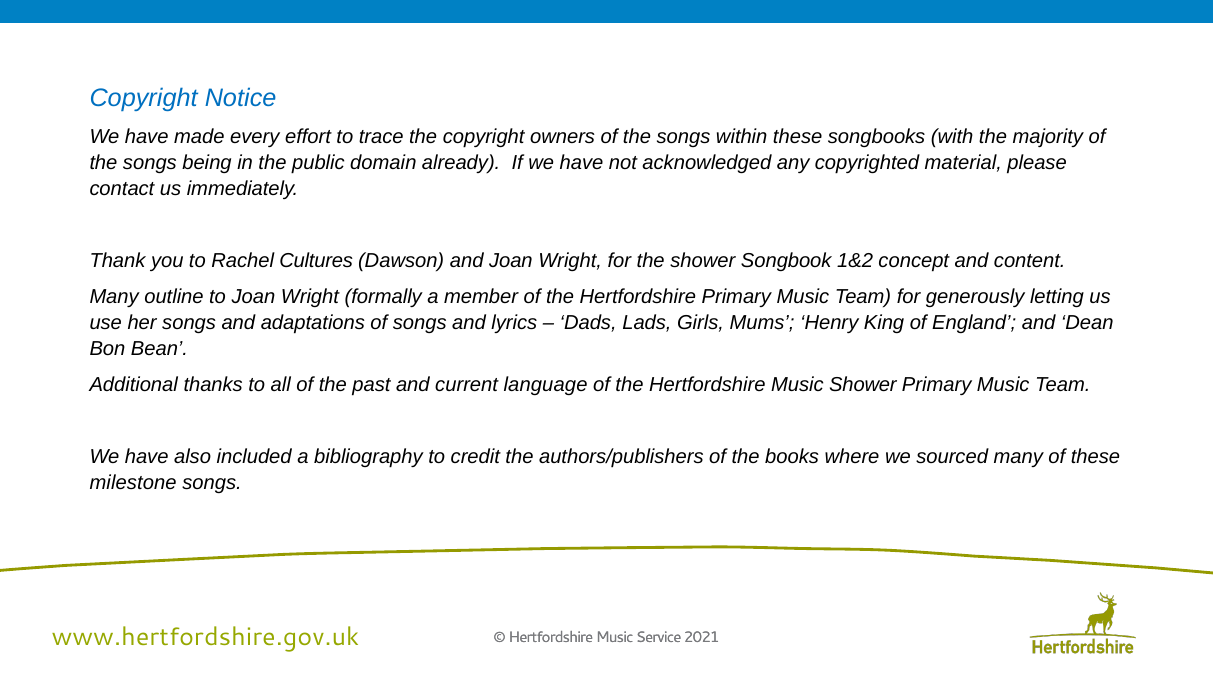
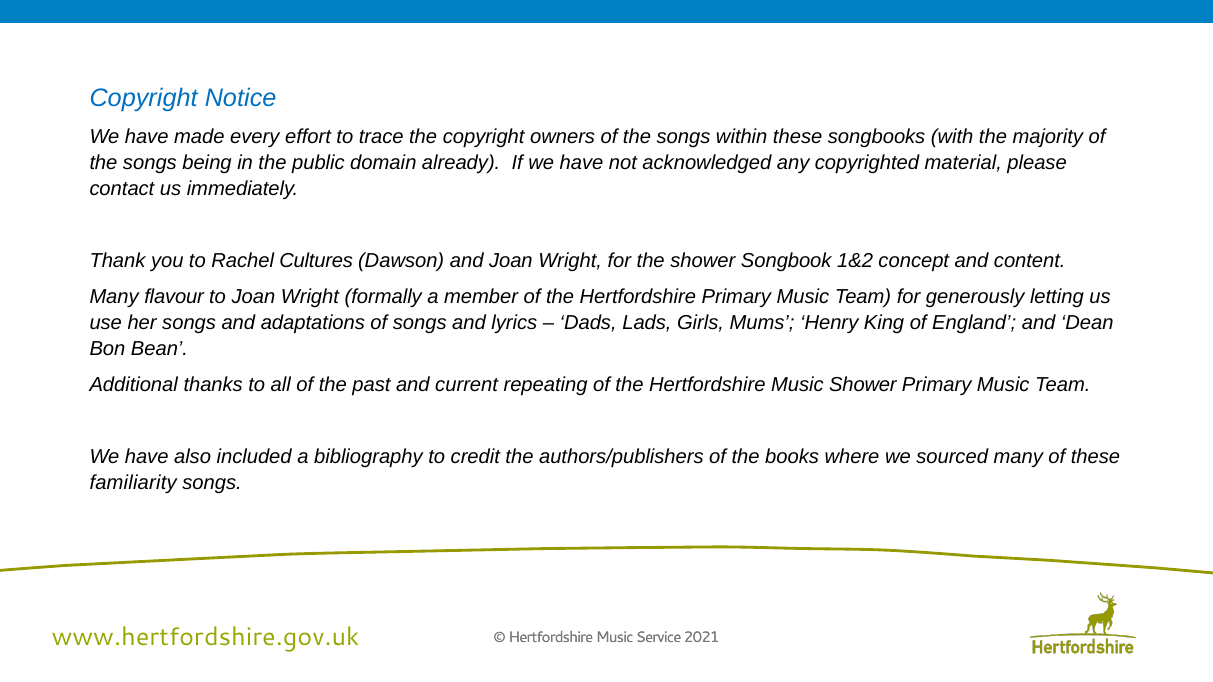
outline: outline -> flavour (174, 297)
language: language -> repeating (546, 385)
milestone: milestone -> familiarity (133, 483)
